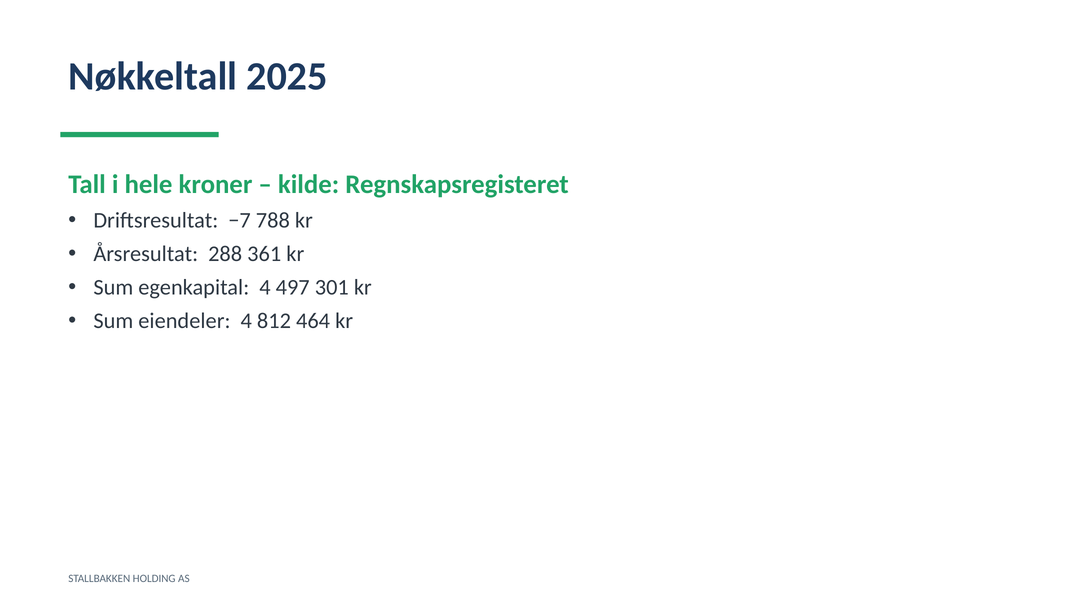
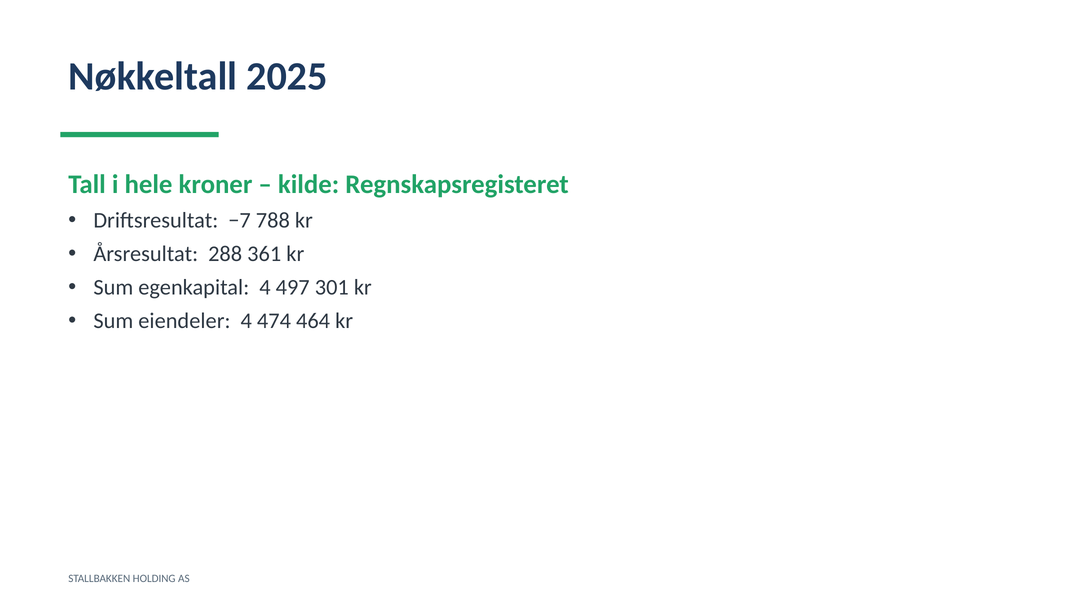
812: 812 -> 474 (274, 321)
